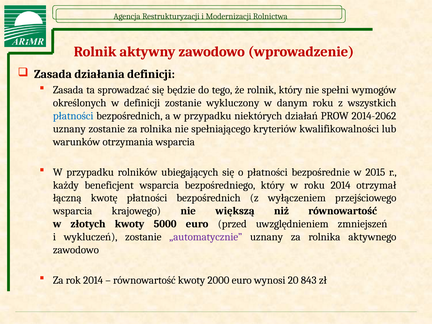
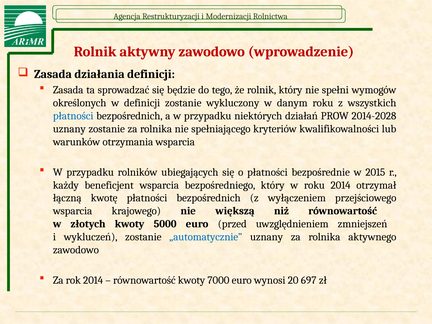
2014-2062: 2014-2062 -> 2014-2028 (374, 116)
„automatycznie colour: purple -> blue (206, 237)
2000: 2000 -> 7000 (218, 280)
843: 843 -> 697 (309, 280)
